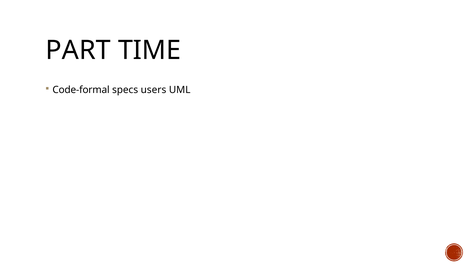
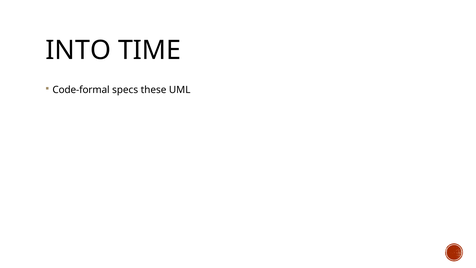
PART: PART -> INTO (78, 50)
users: users -> these (154, 90)
